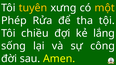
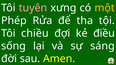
tuyên colour: yellow -> pink (33, 8)
lắng: lắng -> điều (104, 33)
công: công -> sáng (102, 46)
